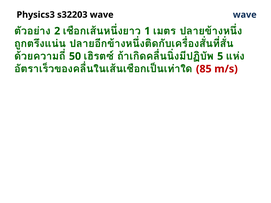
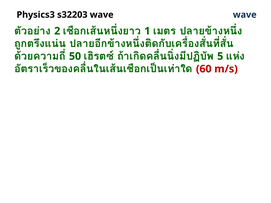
85: 85 -> 60 (204, 69)
